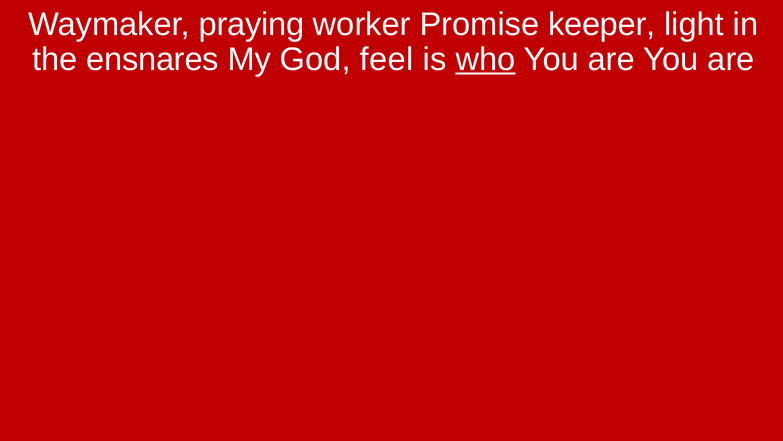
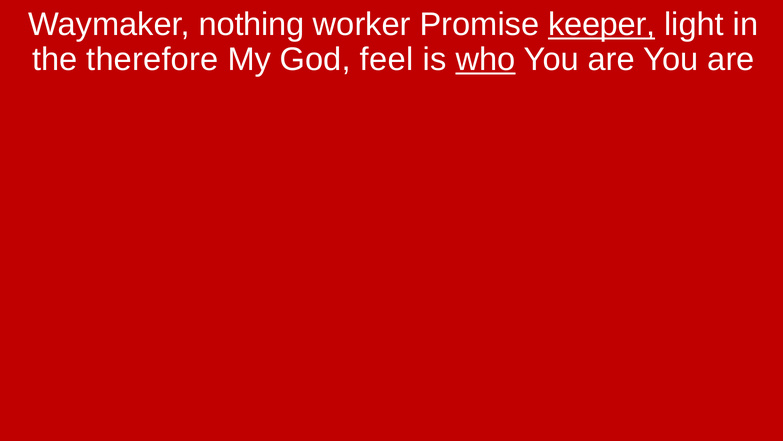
praying: praying -> nothing (251, 24)
keeper underline: none -> present (602, 24)
ensnares: ensnares -> therefore (152, 59)
